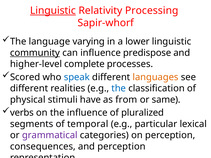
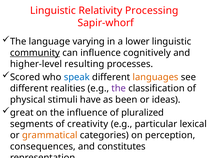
Linguistic underline: present -> none (53, 11)
predispose: predispose -> cognitively (147, 53)
complete: complete -> resulting (84, 64)
the colour: blue -> purple (119, 88)
from: from -> been (126, 100)
same: same -> ideas (166, 100)
verbs: verbs -> great (22, 113)
temporal: temporal -> creativity (88, 124)
grammatical colour: purple -> orange (50, 135)
and perception: perception -> constitutes (121, 147)
